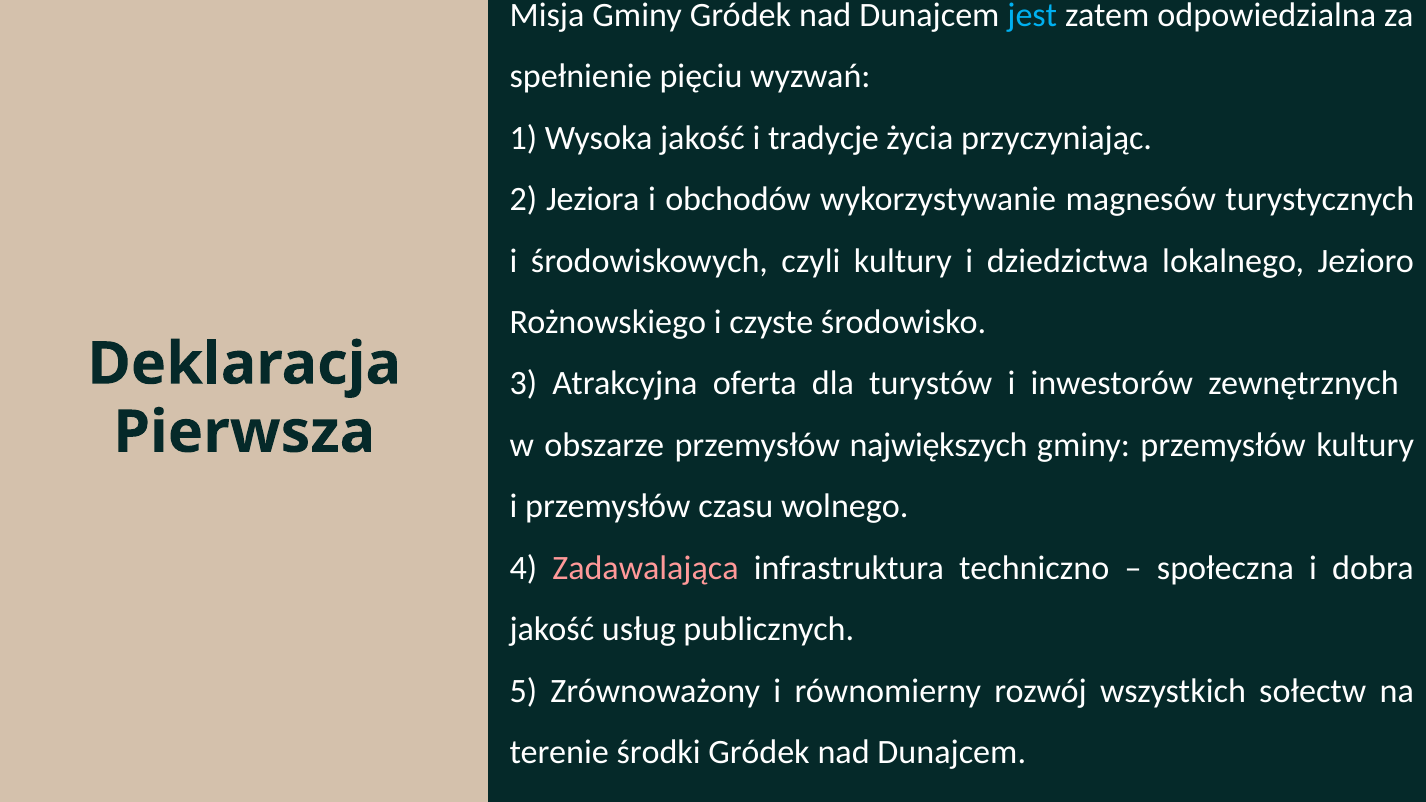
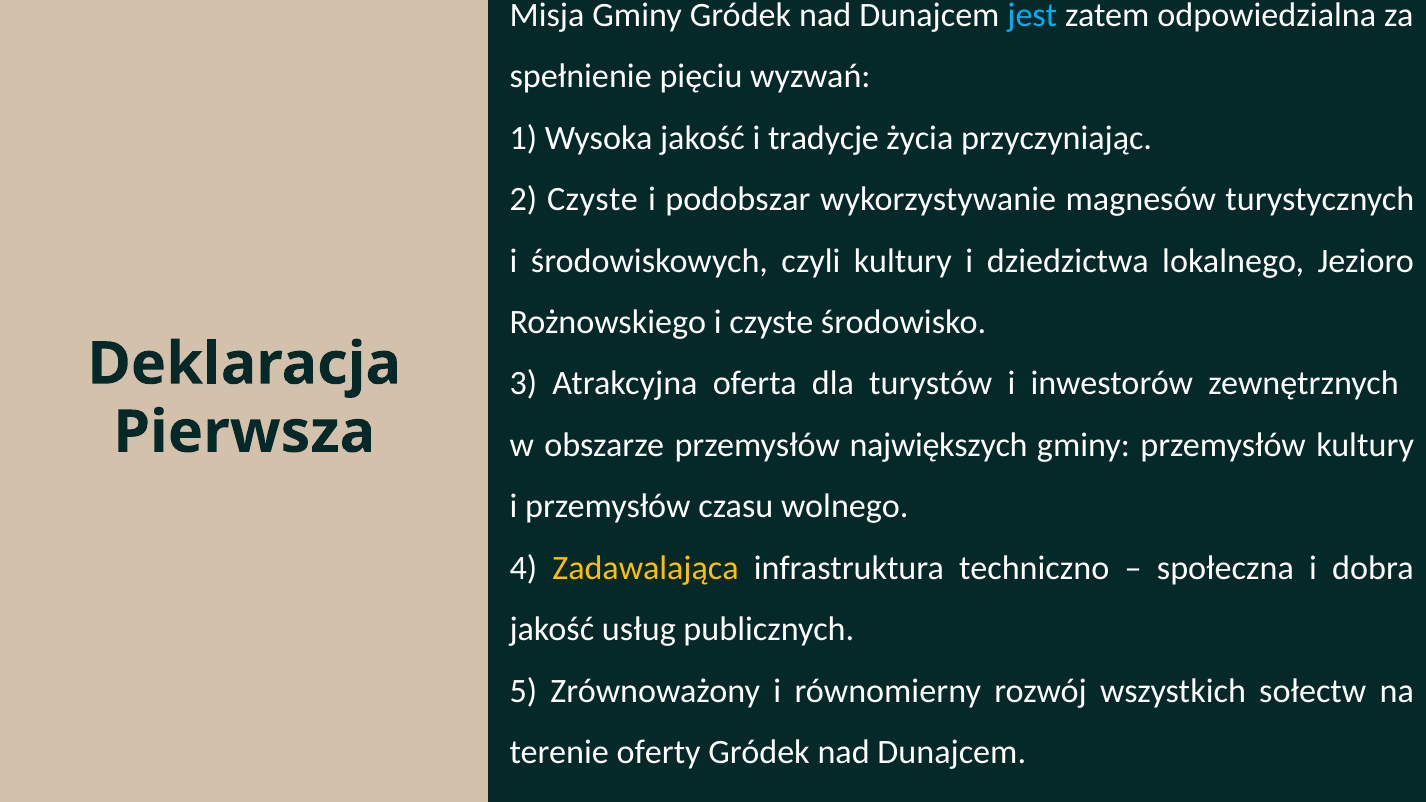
2 Jeziora: Jeziora -> Czyste (592, 199)
obchodów: obchodów -> podobszar (738, 199)
Zadawalająca colour: pink -> yellow (646, 568)
środki: środki -> oferty (659, 752)
